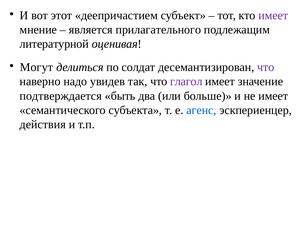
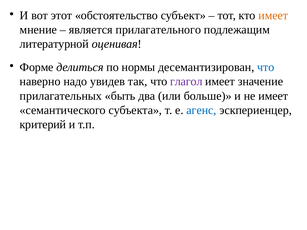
деепричастием: деепричастием -> обстоятельство (116, 15)
имеет colour: purple -> orange (273, 15)
Могут: Могут -> Форме (37, 67)
солдат: солдат -> нормы (138, 67)
что colour: purple -> blue (266, 67)
подтверждается: подтверждается -> прилагательных (61, 96)
действия: действия -> критерий (43, 125)
